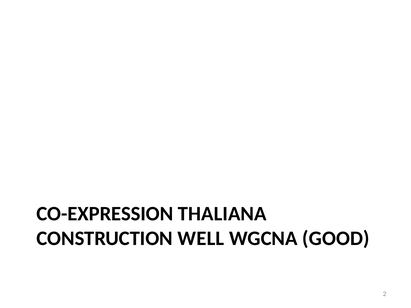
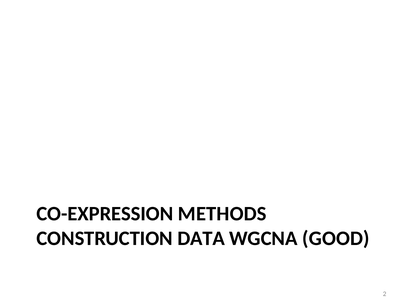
THALIANA: THALIANA -> METHODS (222, 214)
WELL: WELL -> DATA (201, 239)
